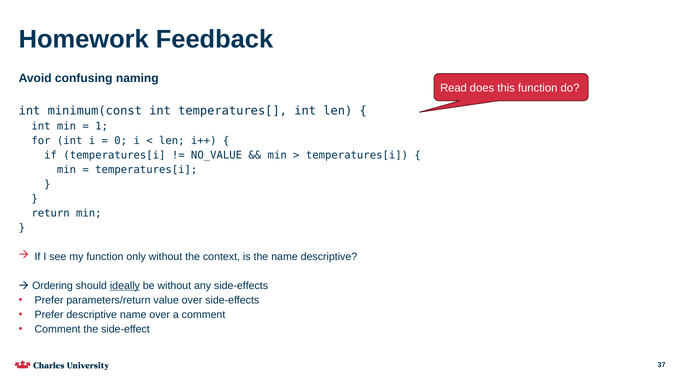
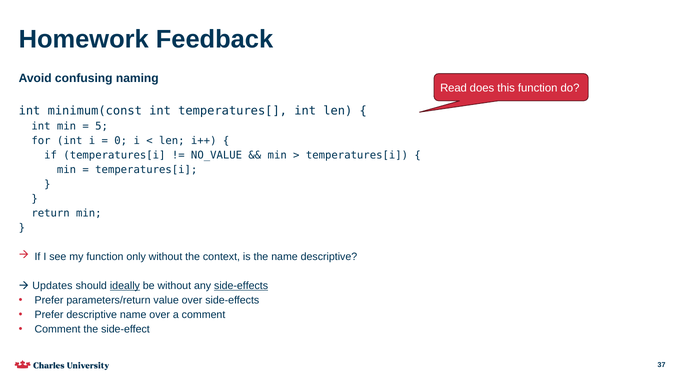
1: 1 -> 5 (102, 126)
Ordering: Ordering -> Updates (52, 286)
side-effects underline: none -> present (241, 286)
